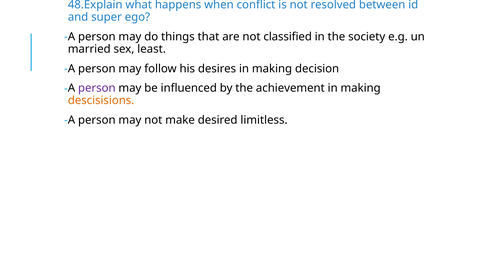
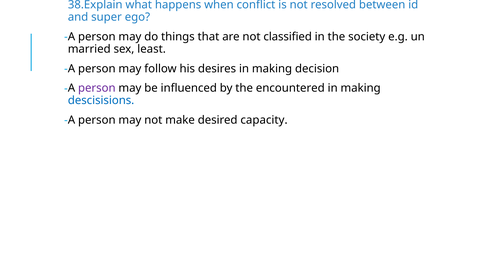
48.Explain: 48.Explain -> 38.Explain (95, 5)
achievement: achievement -> encountered (290, 88)
descisisions colour: orange -> blue (101, 101)
limitless: limitless -> capacity (264, 120)
